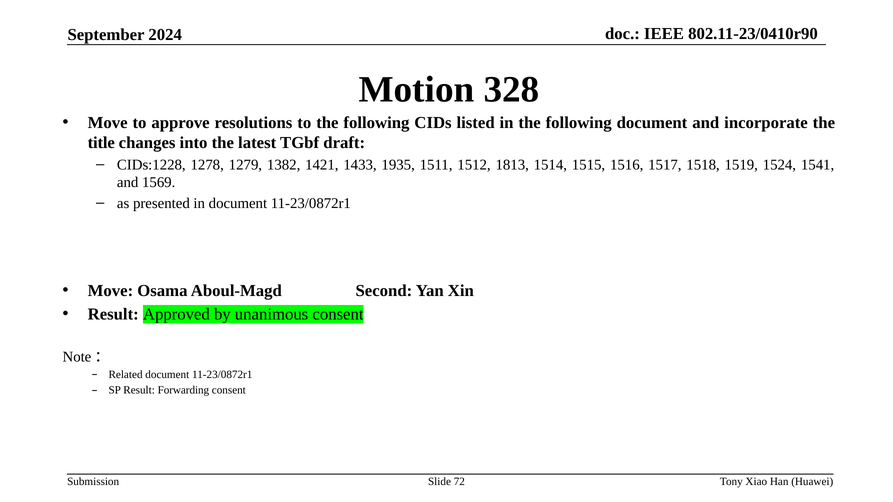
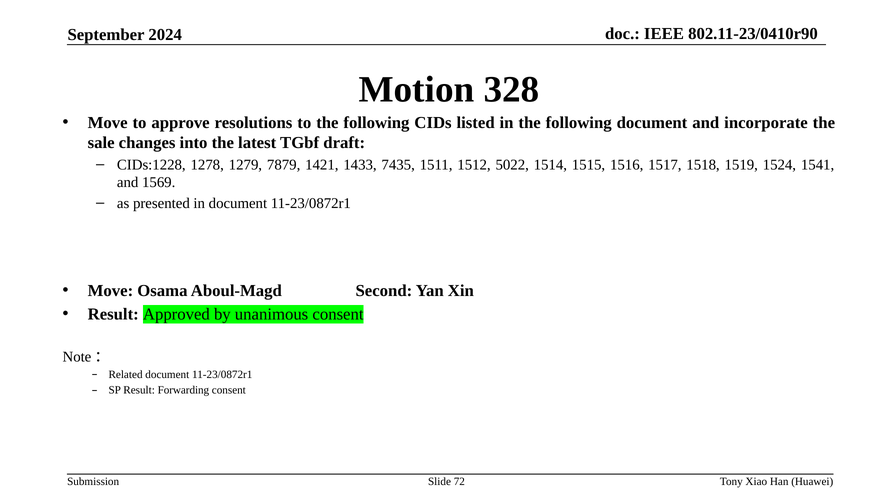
title: title -> sale (101, 143)
1382: 1382 -> 7879 (284, 165)
1935: 1935 -> 7435 (398, 165)
1813: 1813 -> 5022 (512, 165)
